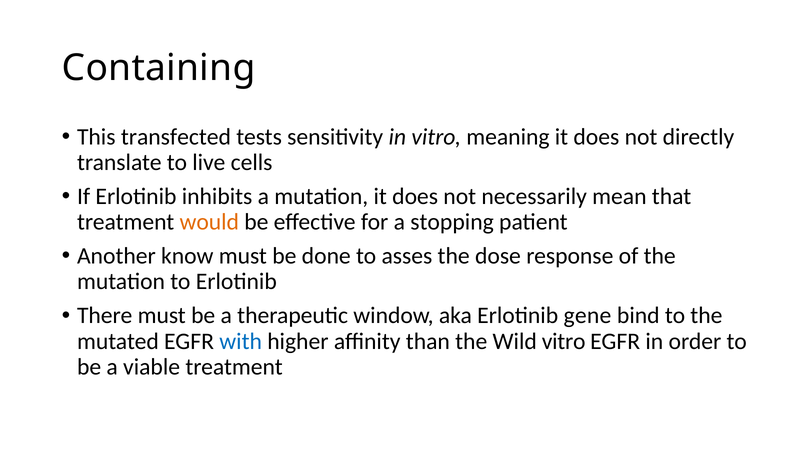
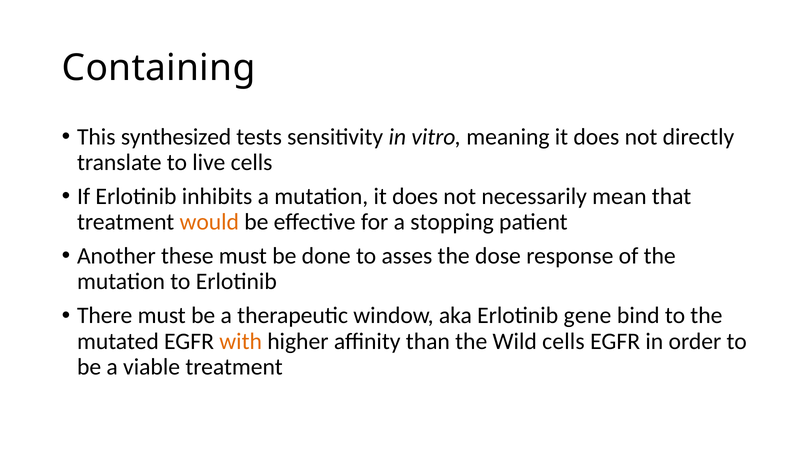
transfected: transfected -> synthesized (176, 137)
know: know -> these (187, 256)
with colour: blue -> orange (241, 341)
Wild vitro: vitro -> cells (563, 341)
